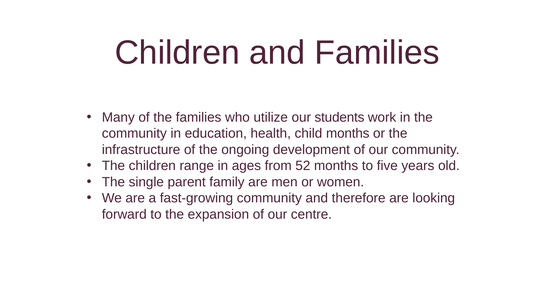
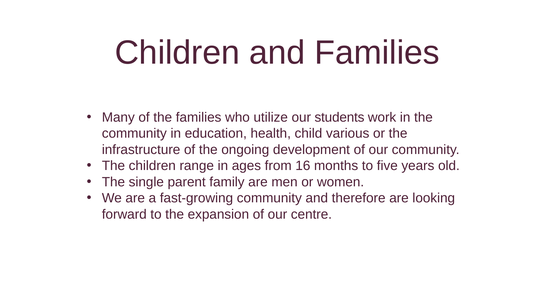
child months: months -> various (348, 133)
52: 52 -> 16 (303, 166)
